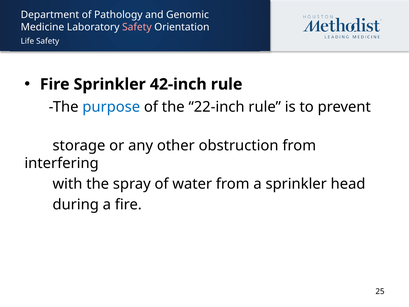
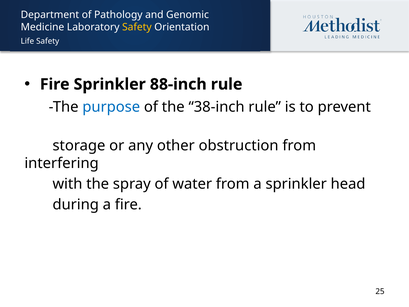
Safety colour: pink -> yellow (137, 27)
42-inch: 42-inch -> 88-inch (178, 84)
22-inch: 22-inch -> 38-inch (217, 107)
